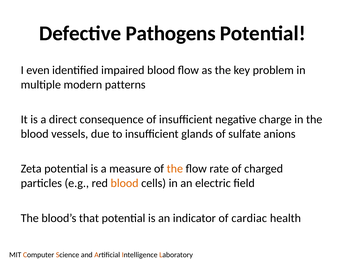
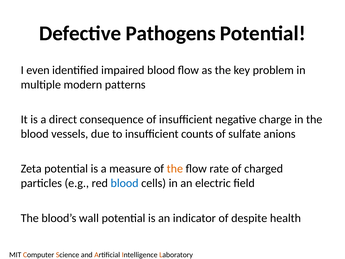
glands: glands -> counts (197, 134)
blood colour: orange -> blue (125, 183)
that: that -> wall (89, 218)
cardiac: cardiac -> despite (249, 218)
